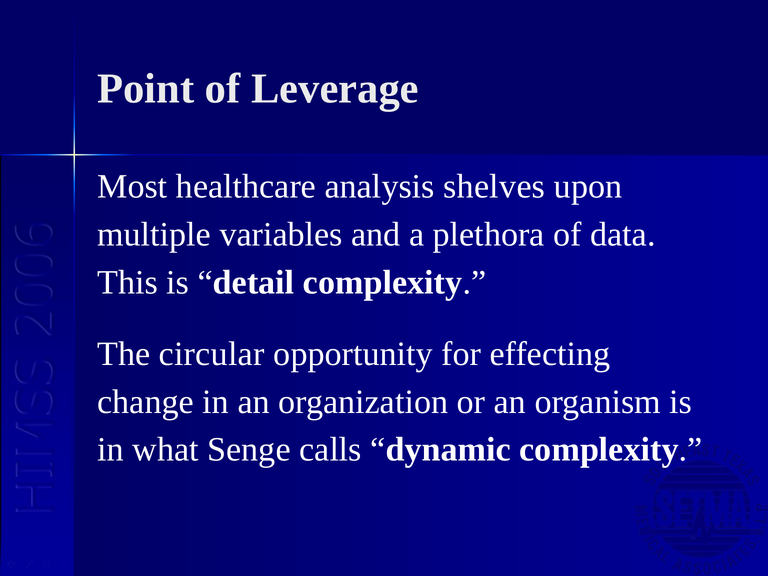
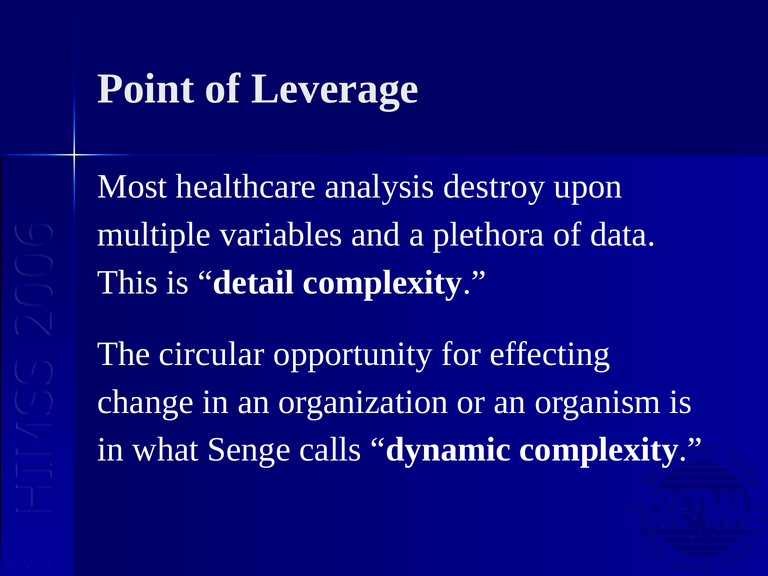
shelves: shelves -> destroy (494, 187)
